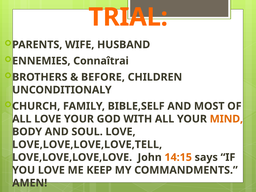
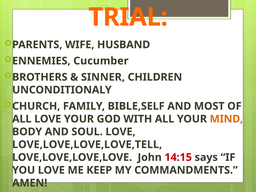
Connaîtrai: Connaîtrai -> Cucumber (101, 61)
BEFORE: BEFORE -> SINNER (103, 77)
14:15 colour: orange -> red (178, 157)
